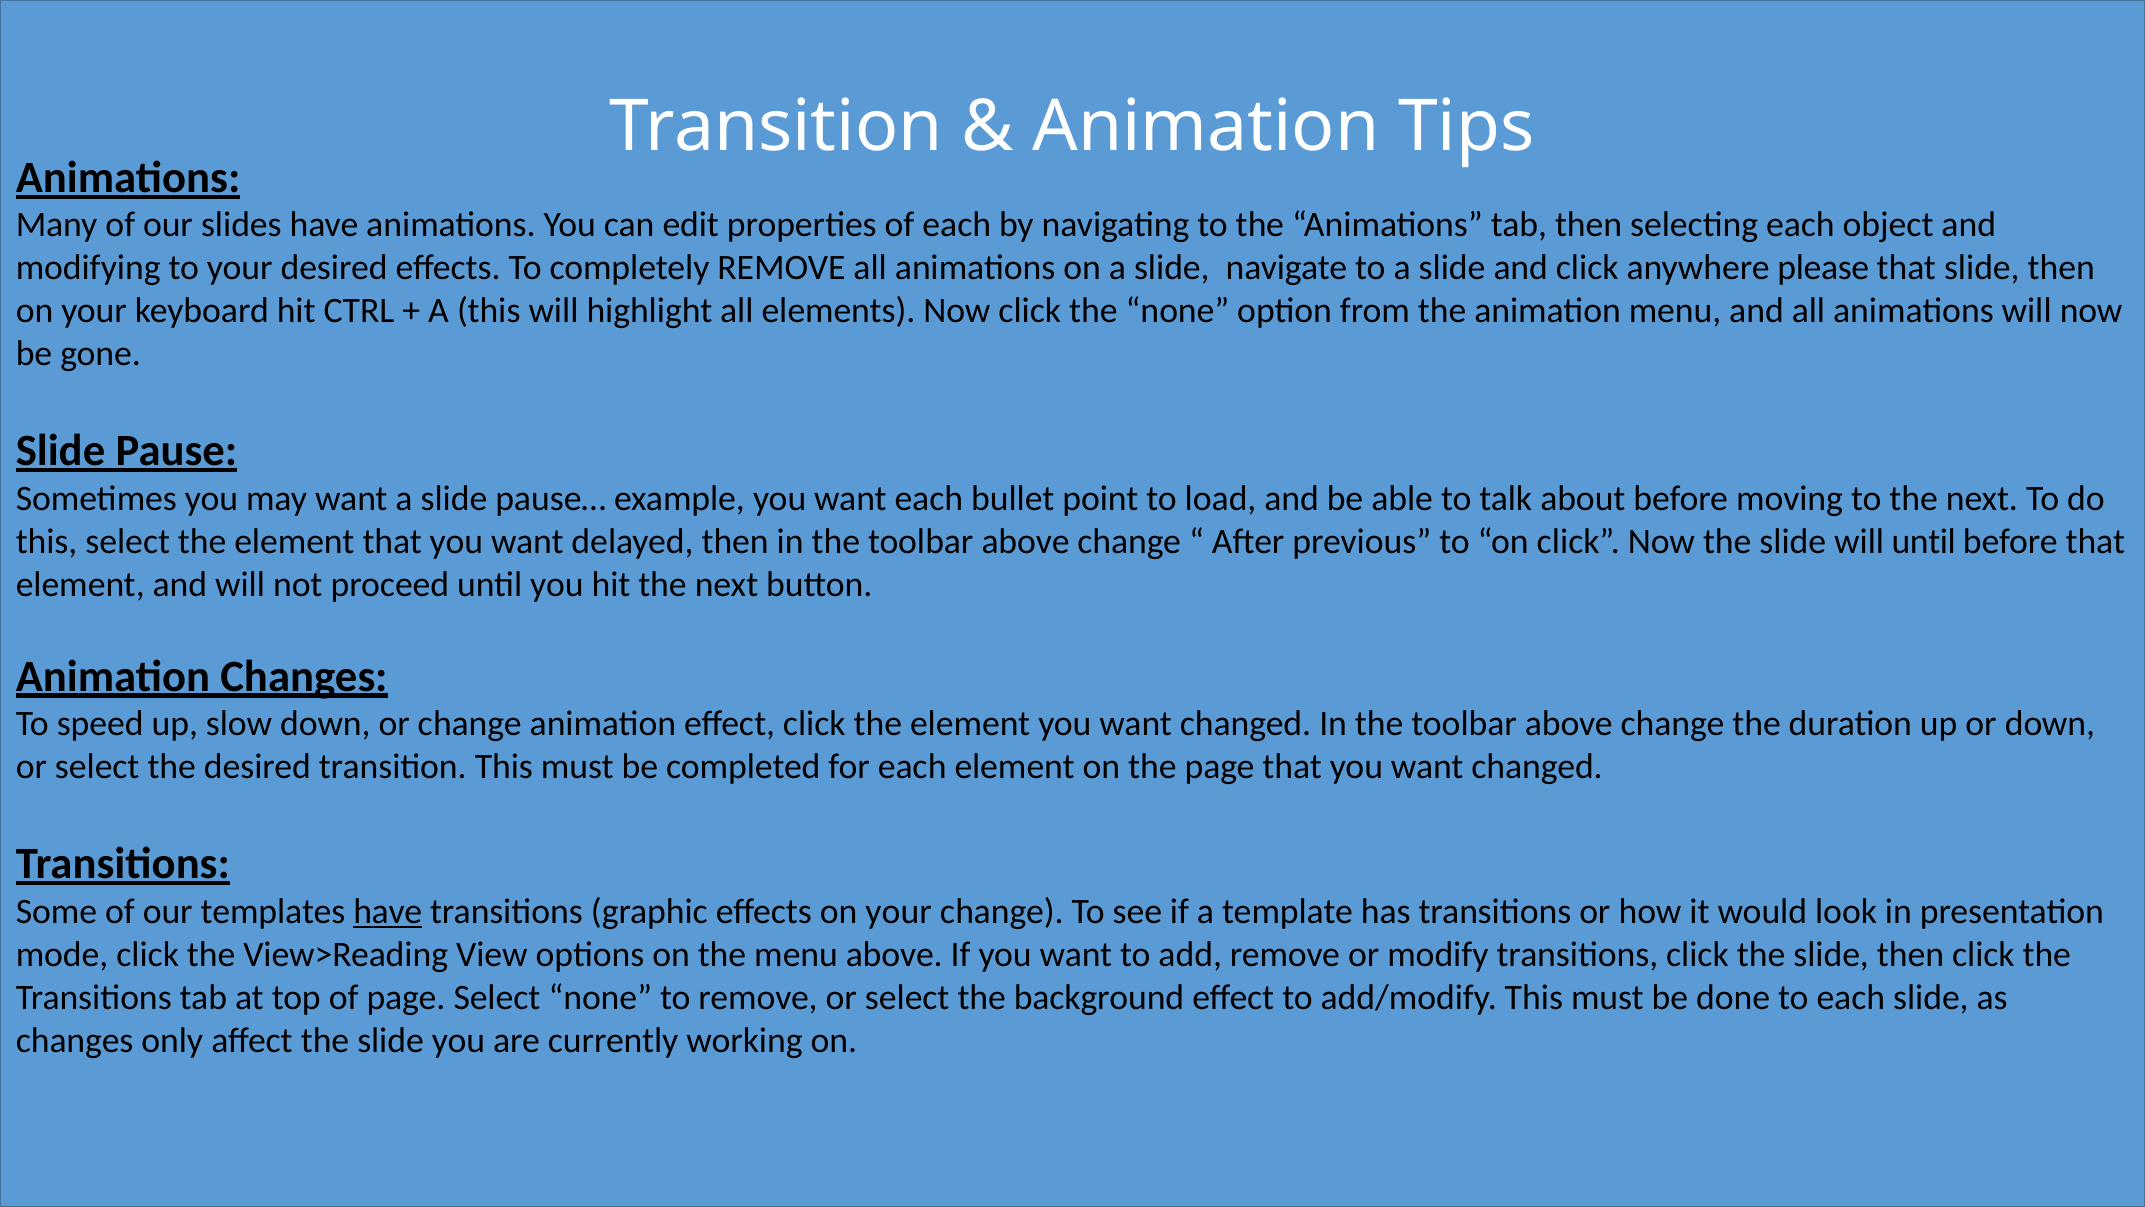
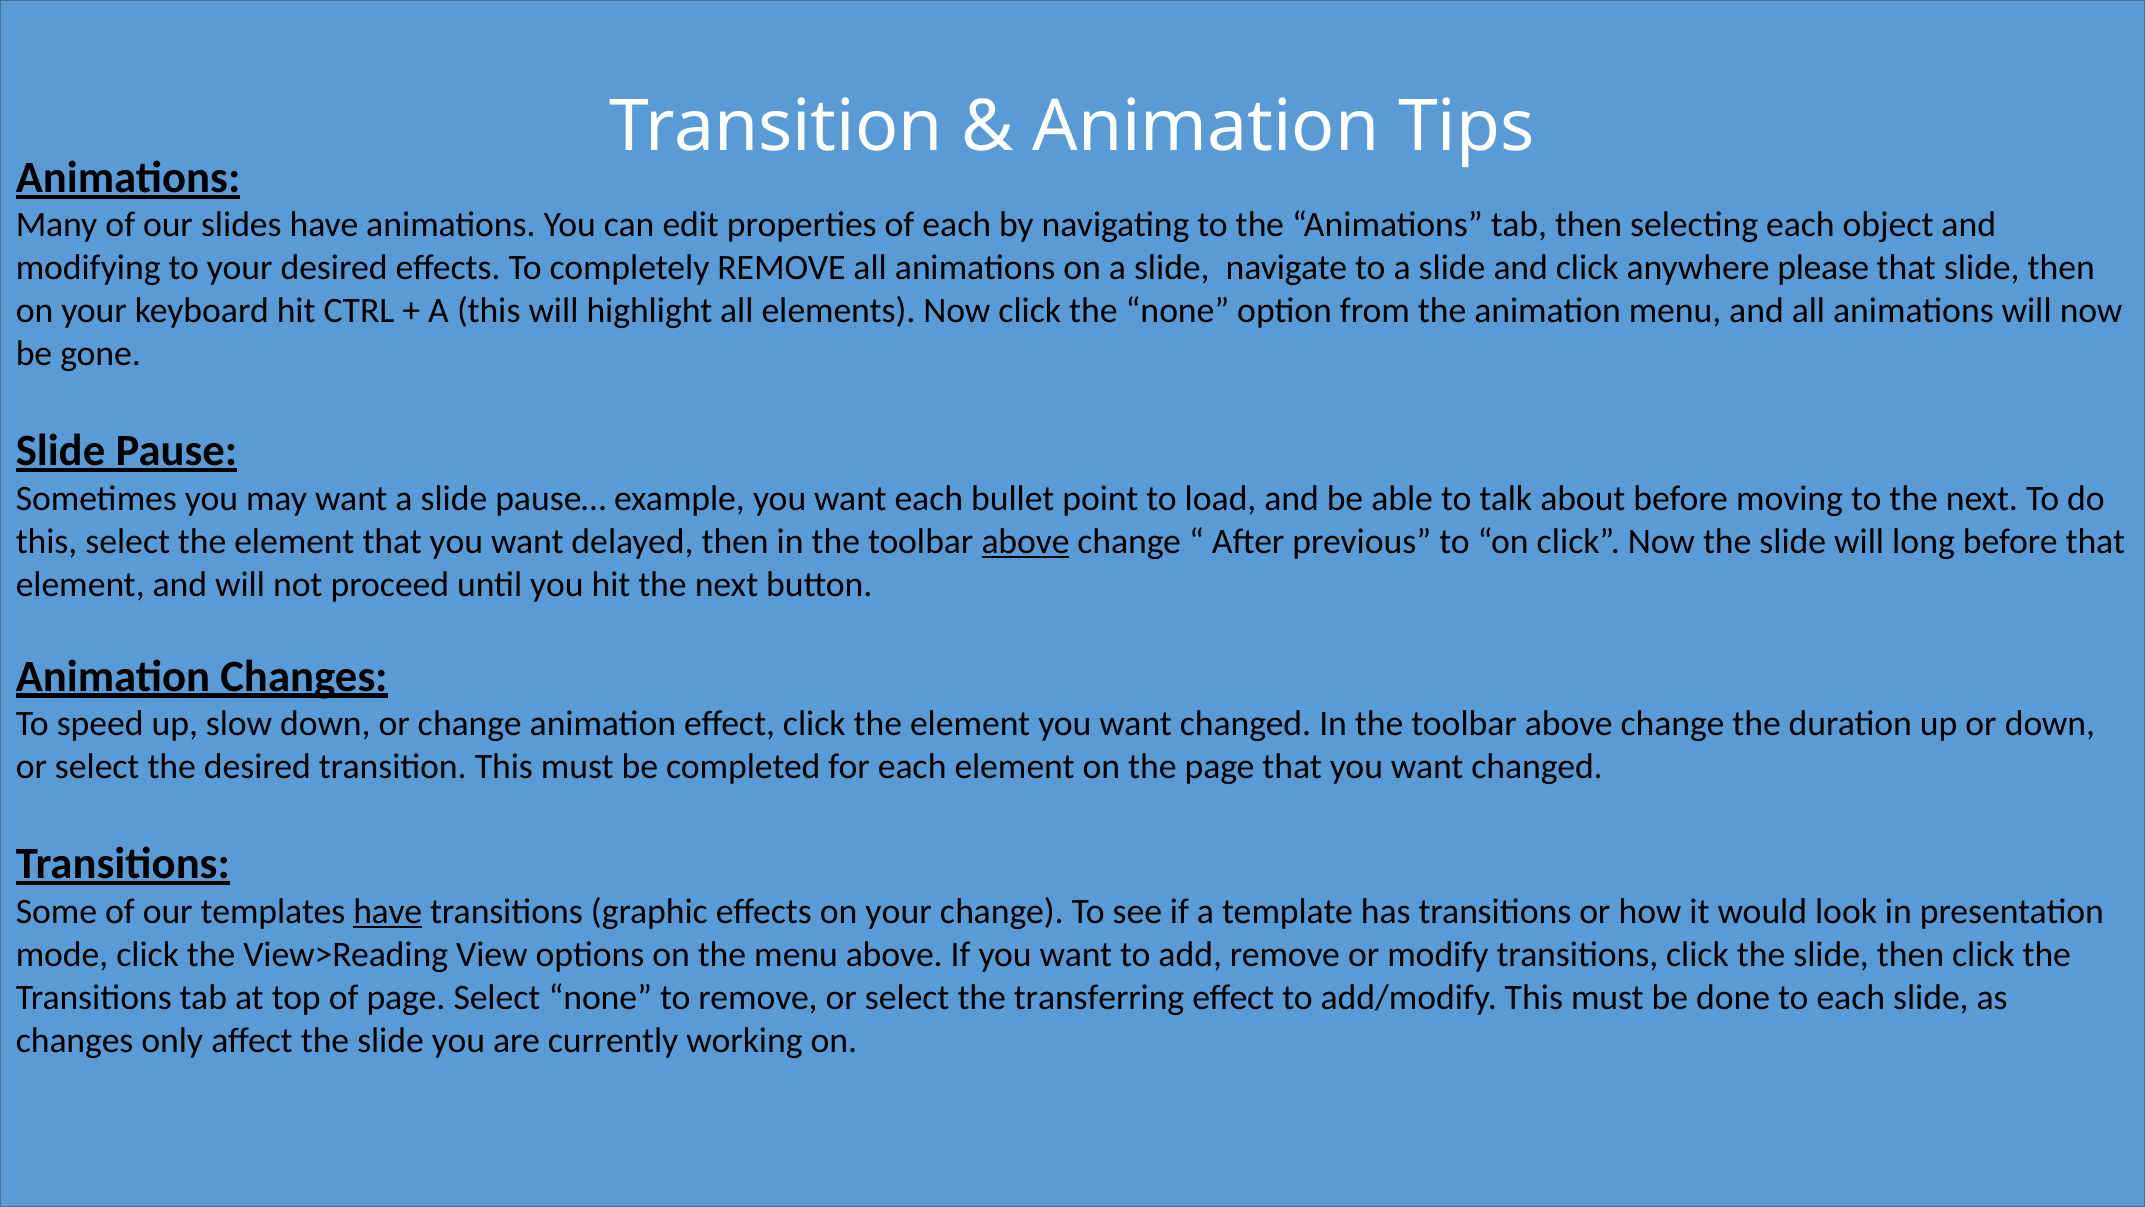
above underline: none -> present (1026, 541)
will until: until -> long (1924, 541)
background: background -> transferring (1099, 997)
